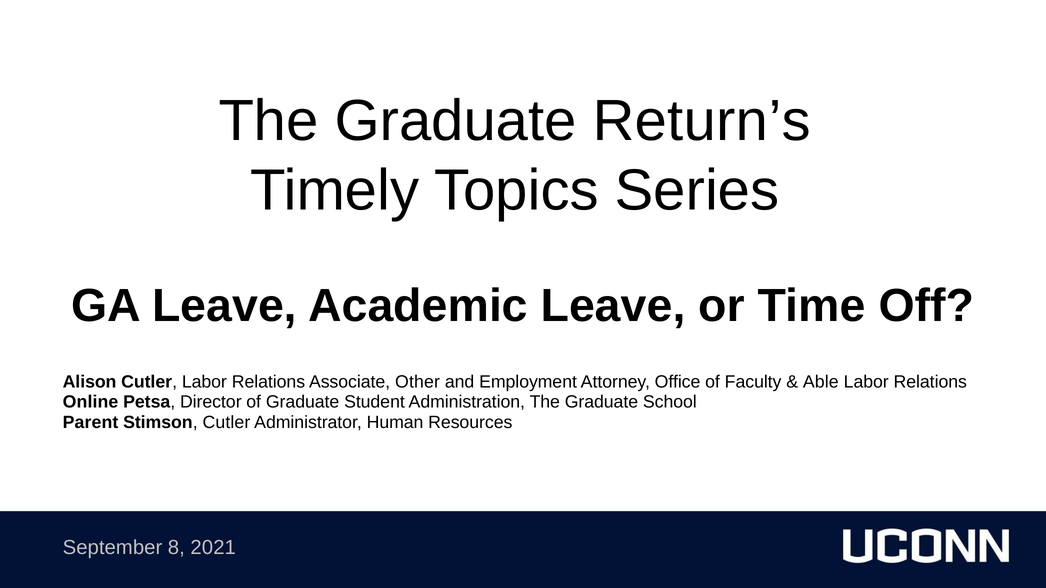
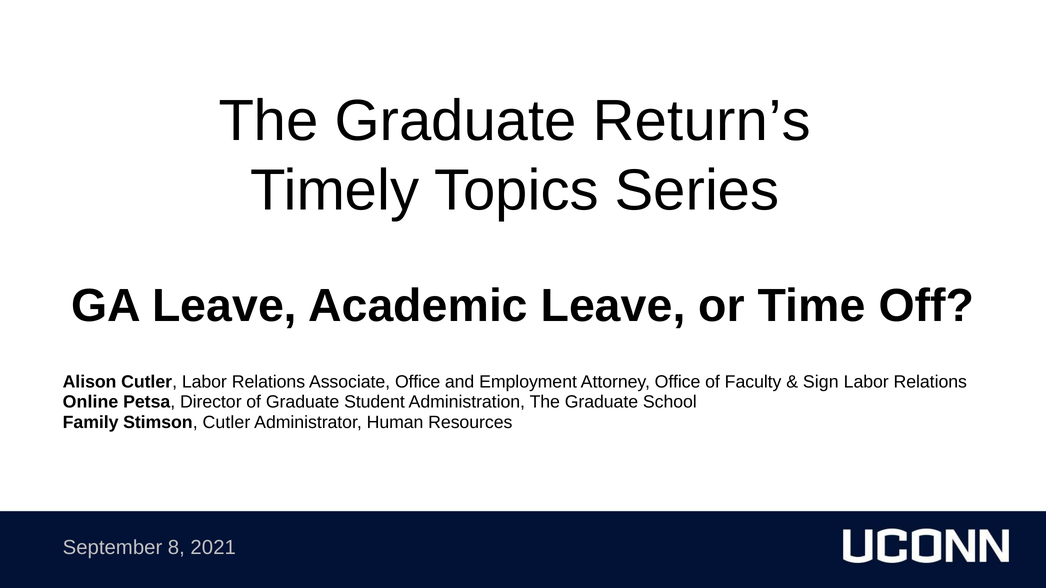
Associate Other: Other -> Office (418, 382)
Able: Able -> Sign (821, 382)
Parent: Parent -> Family (91, 422)
